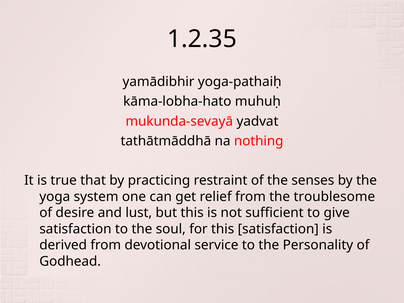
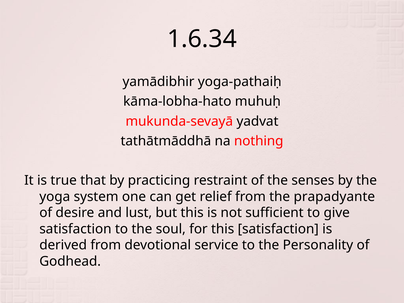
1.2.35: 1.2.35 -> 1.6.34 (202, 39)
troublesome: troublesome -> prapadyante (334, 197)
